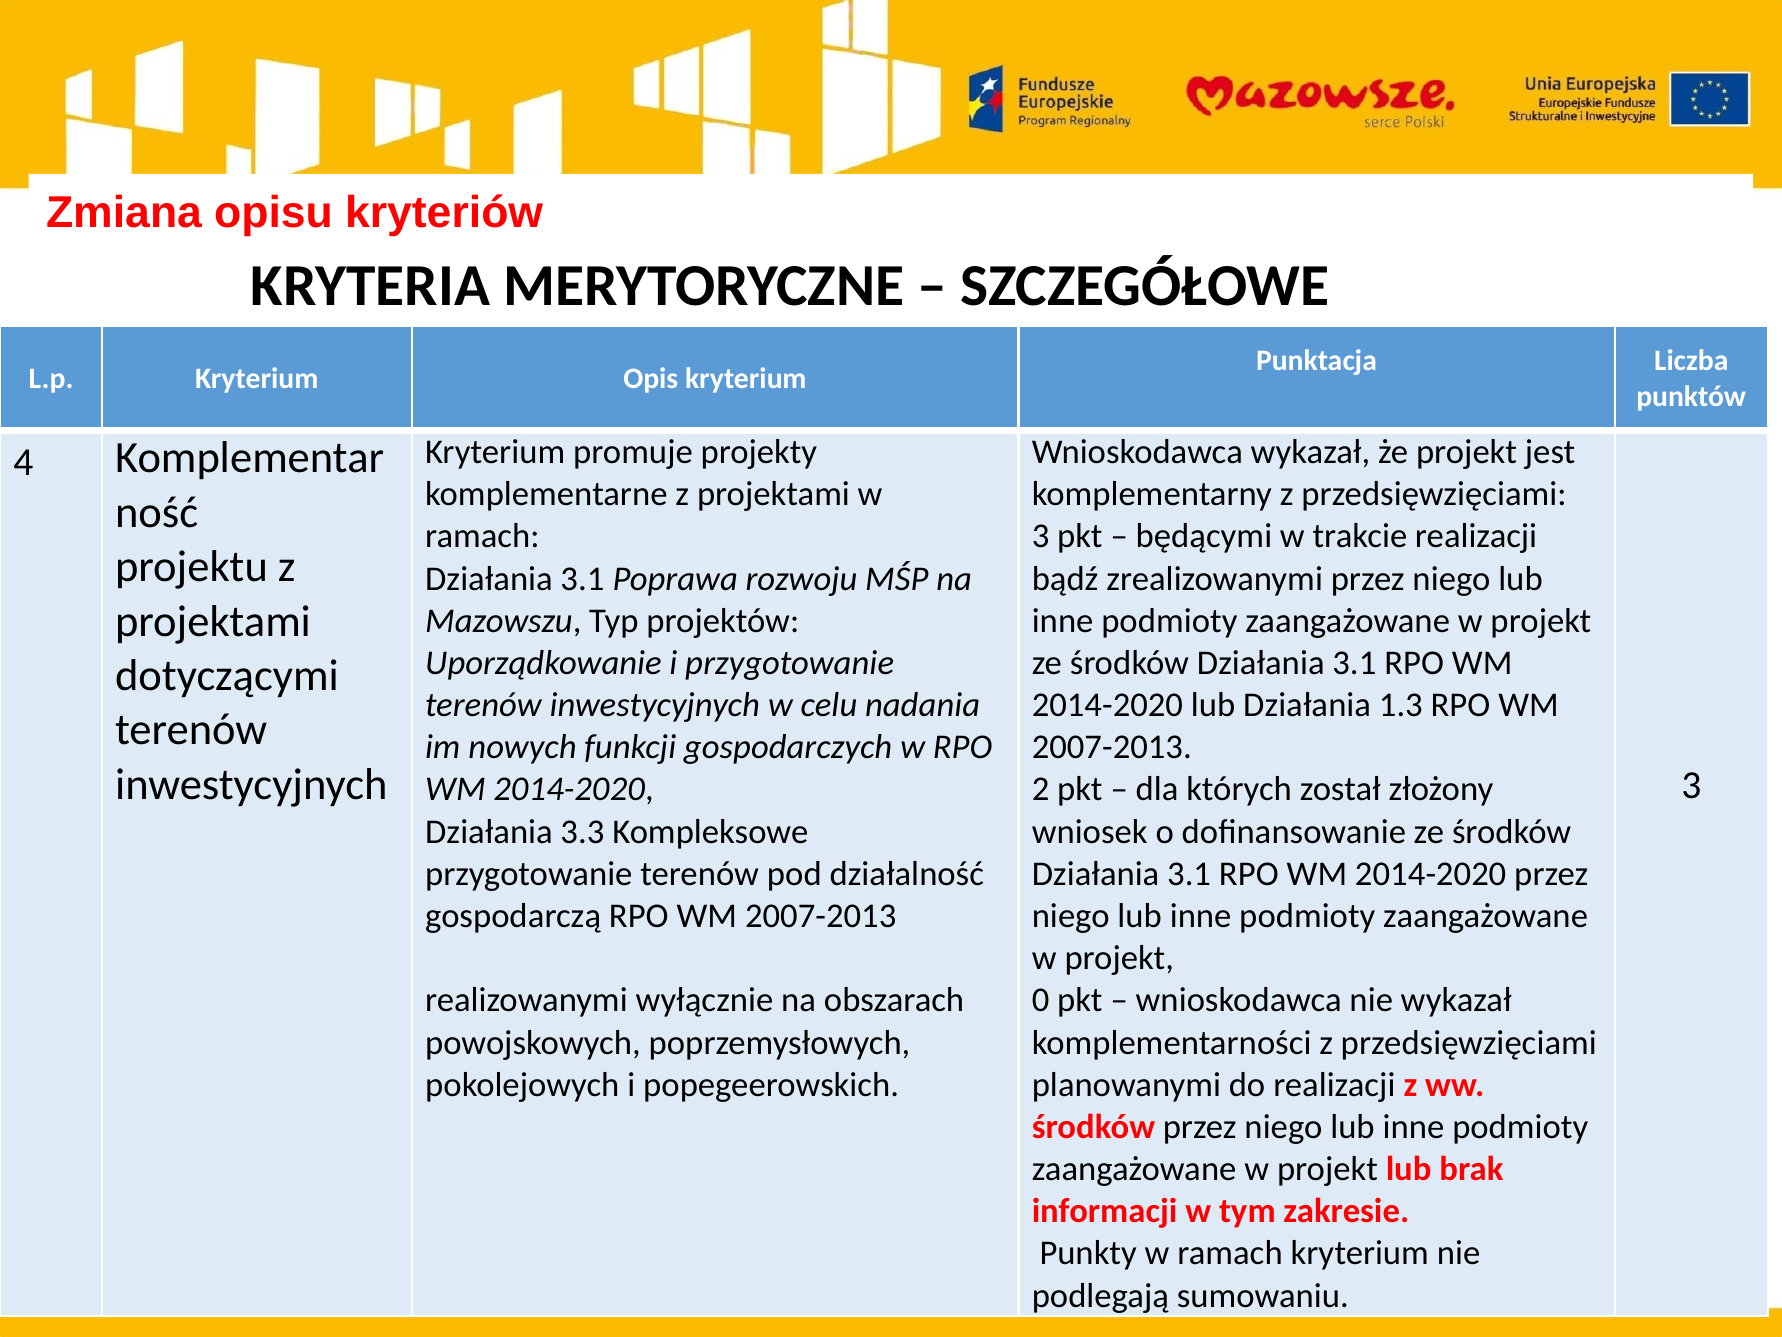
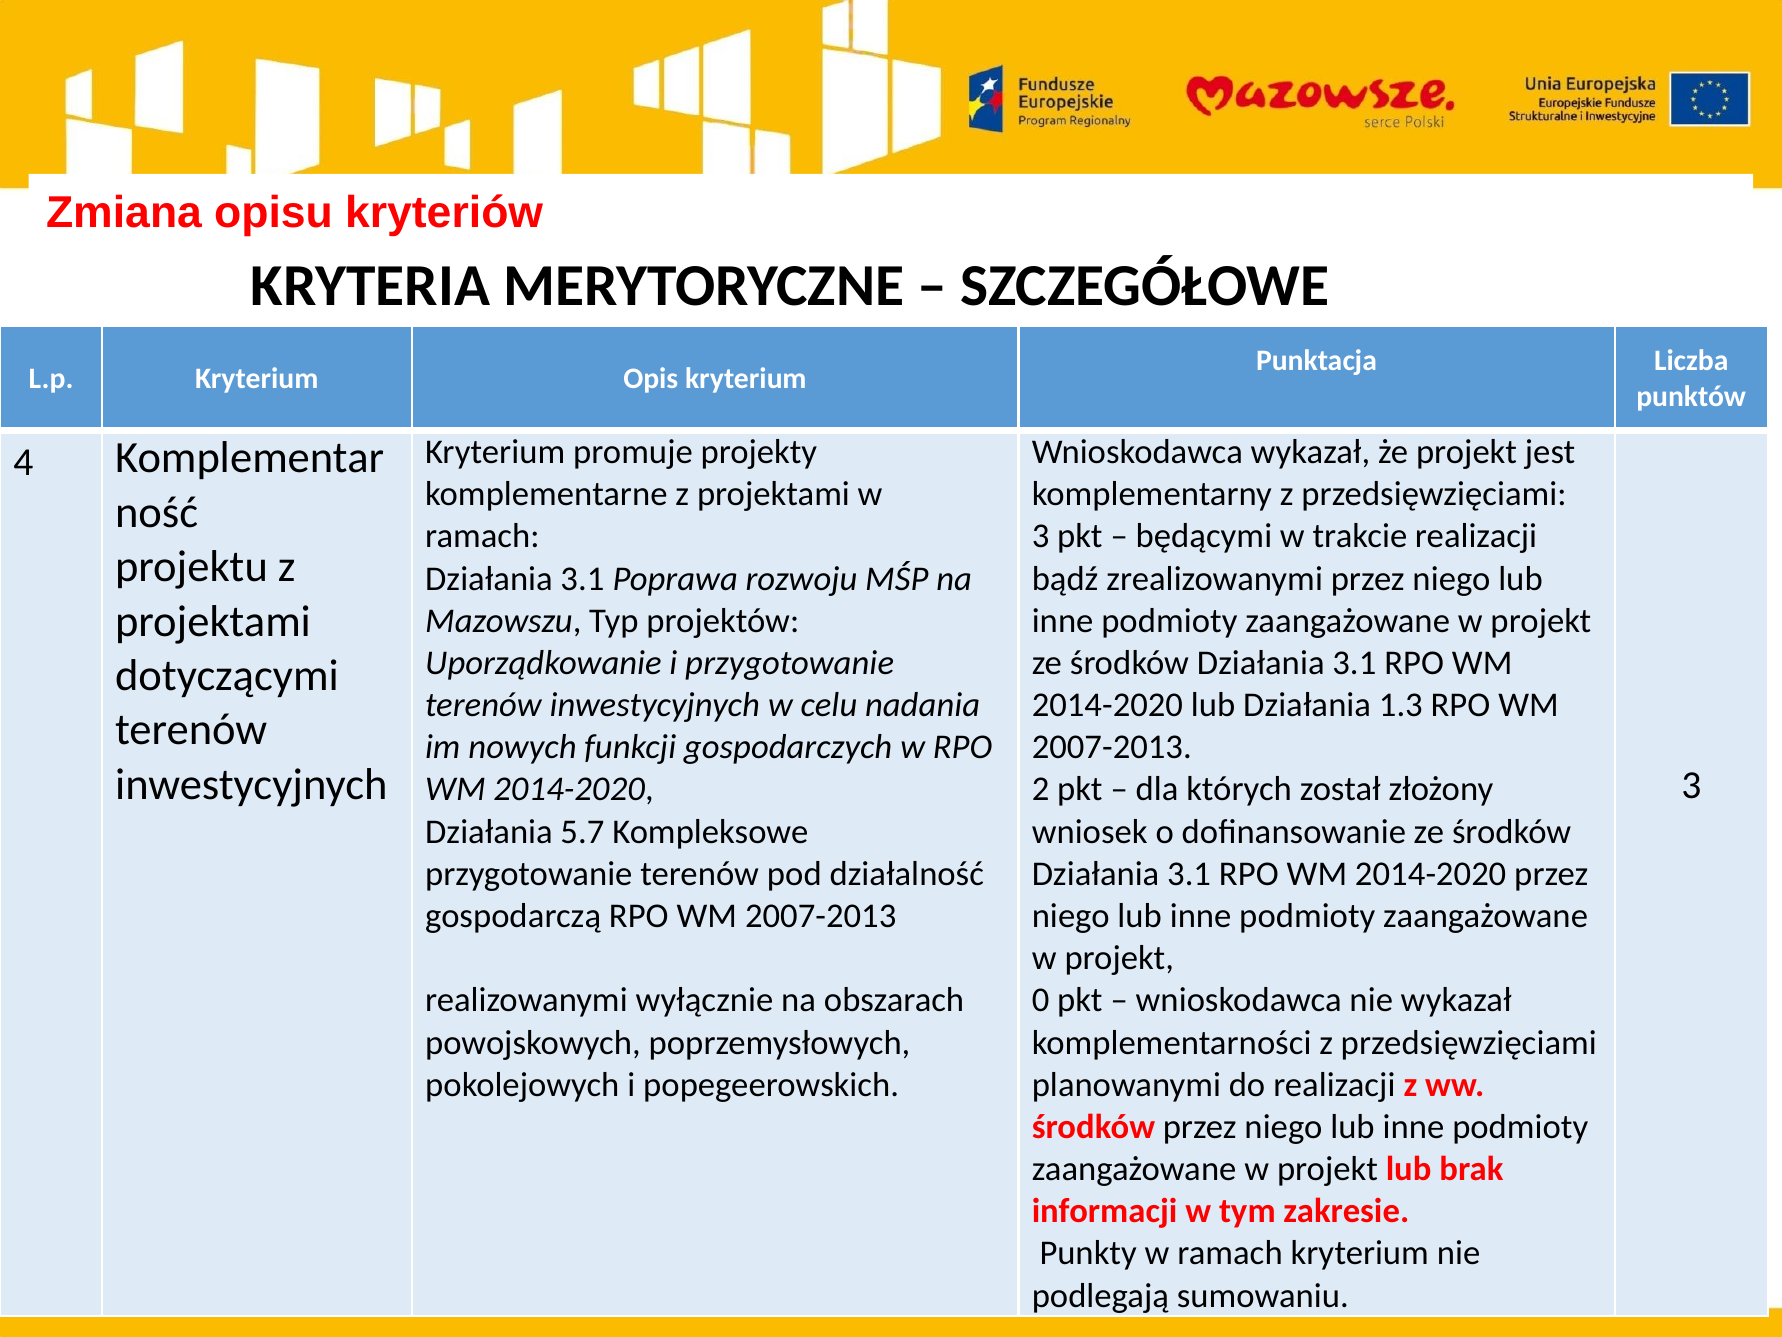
3.3: 3.3 -> 5.7 (582, 831)
